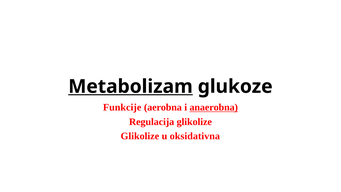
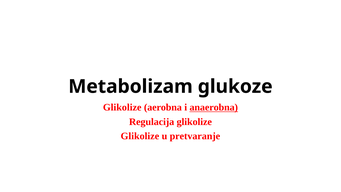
Metabolizam underline: present -> none (131, 86)
Funkcije: Funkcije -> Glikolize (122, 107)
oksidativna: oksidativna -> pretvaranje (195, 136)
